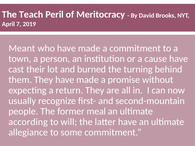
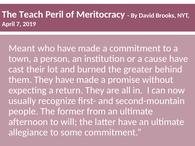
turning: turning -> greater (138, 69)
meal: meal -> from (96, 112)
according: according -> afternoon (28, 122)
